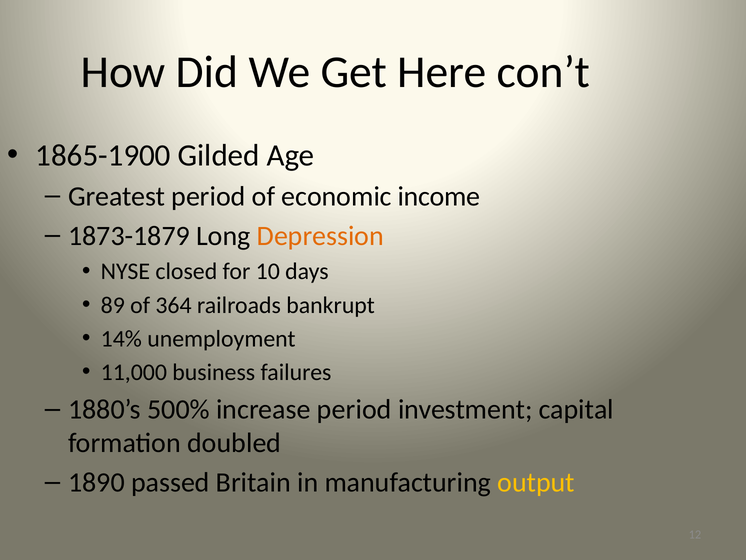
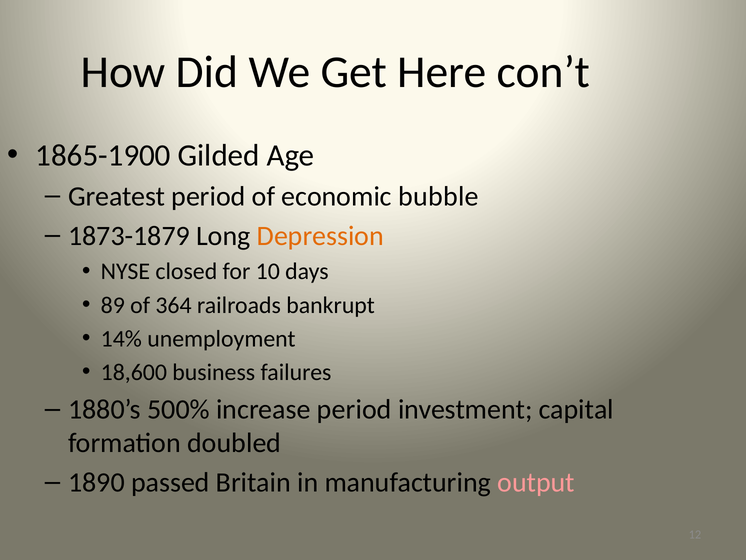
income: income -> bubble (439, 196)
11,000: 11,000 -> 18,600 (134, 372)
output colour: yellow -> pink (536, 482)
